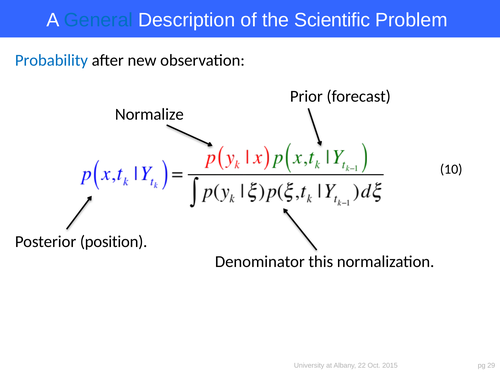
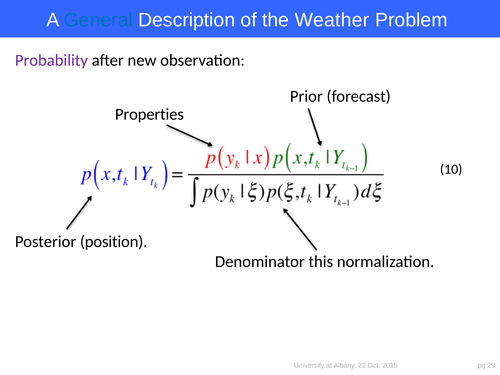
Scientific: Scientific -> Weather (332, 20)
Probability colour: blue -> purple (51, 60)
Normalize: Normalize -> Properties (149, 114)
